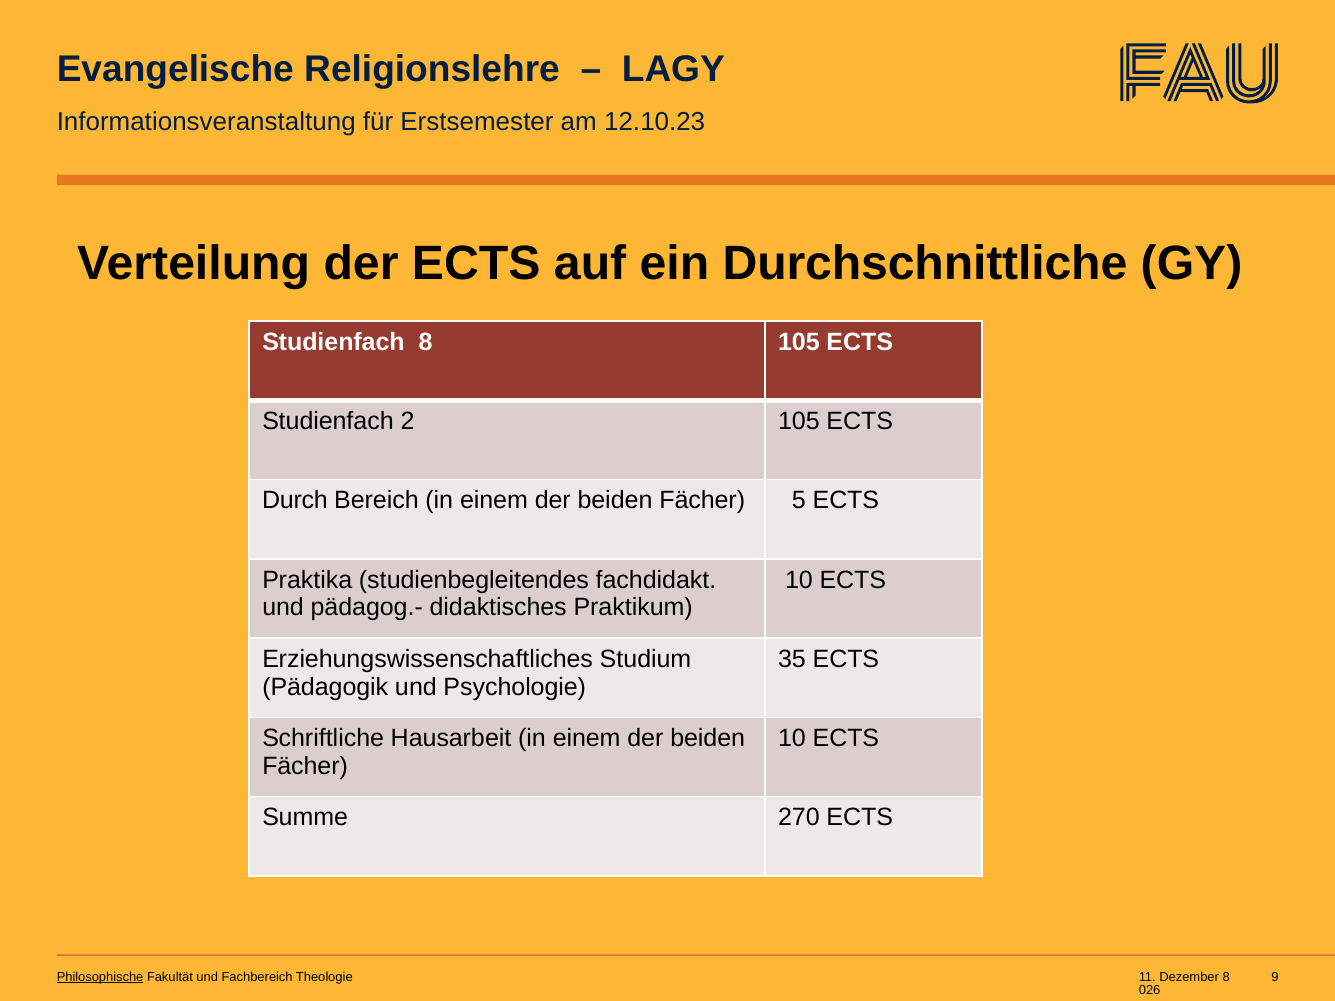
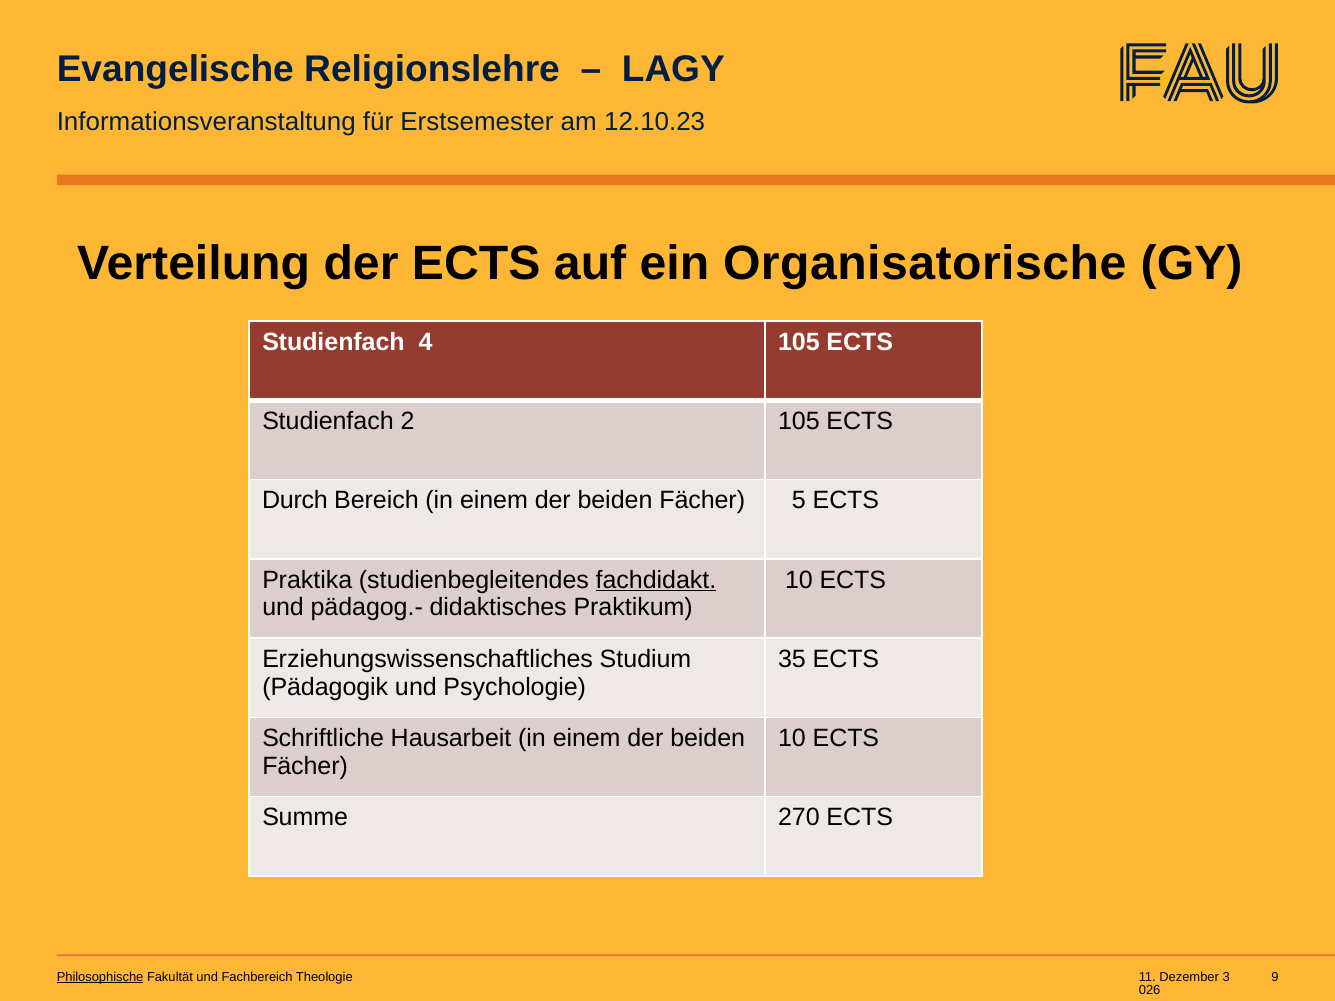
Durchschnittliche: Durchschnittliche -> Organisatorische (925, 263)
Studienfach 8: 8 -> 4 (426, 342)
fachdidakt underline: none -> present (656, 580)
8: 8 -> 3 (1226, 977)
